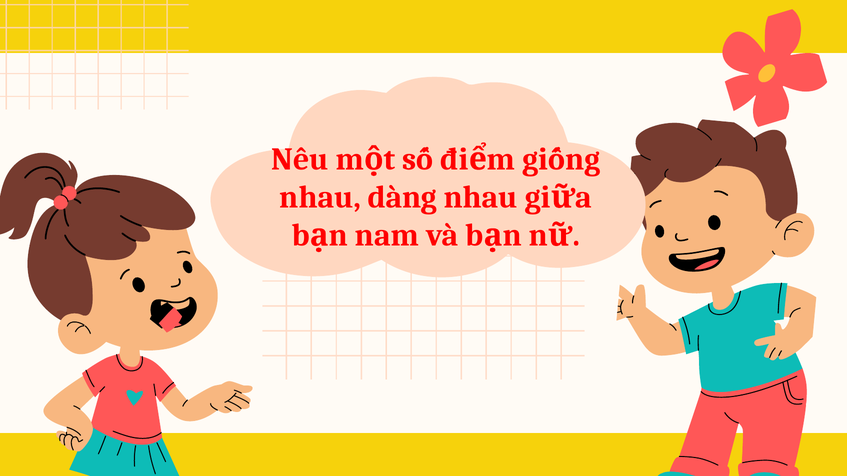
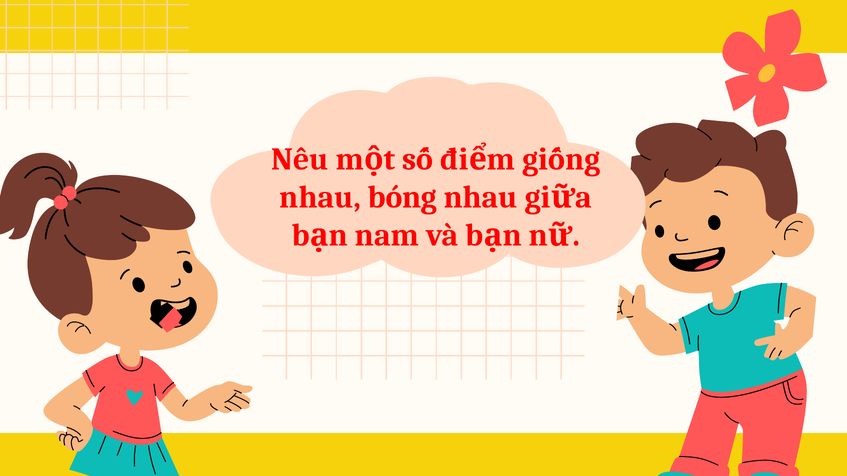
dàng: dàng -> bóng (402, 197)
